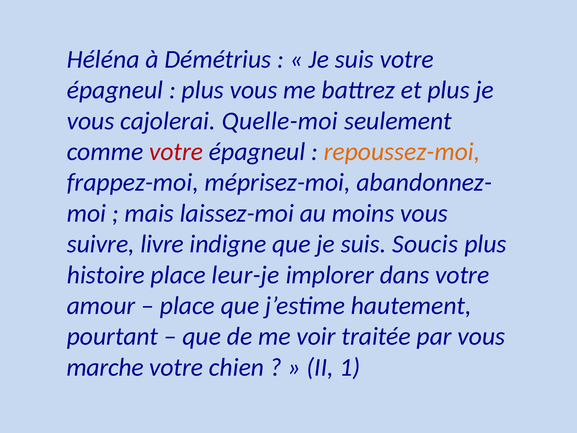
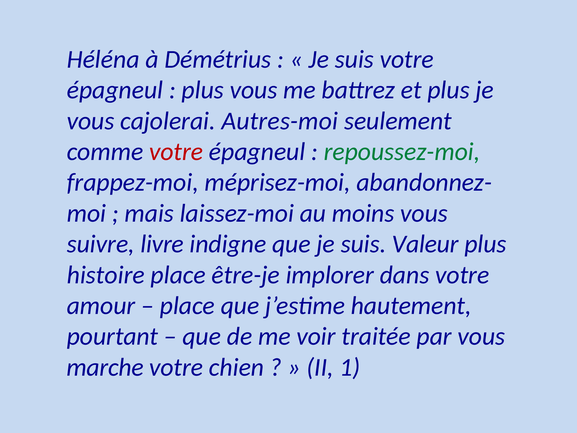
Quelle-moi: Quelle-moi -> Autres-moi (280, 121)
repoussez-moi colour: orange -> green (402, 152)
Soucis: Soucis -> Valeur (425, 244)
leur-je: leur-je -> être-je (246, 275)
